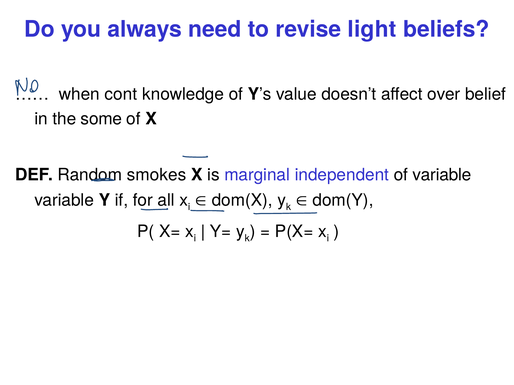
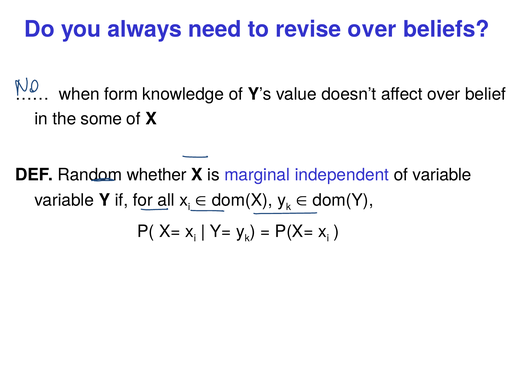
revise light: light -> over (372, 29)
cont: cont -> form (121, 94)
smokes: smokes -> whether (157, 175)
